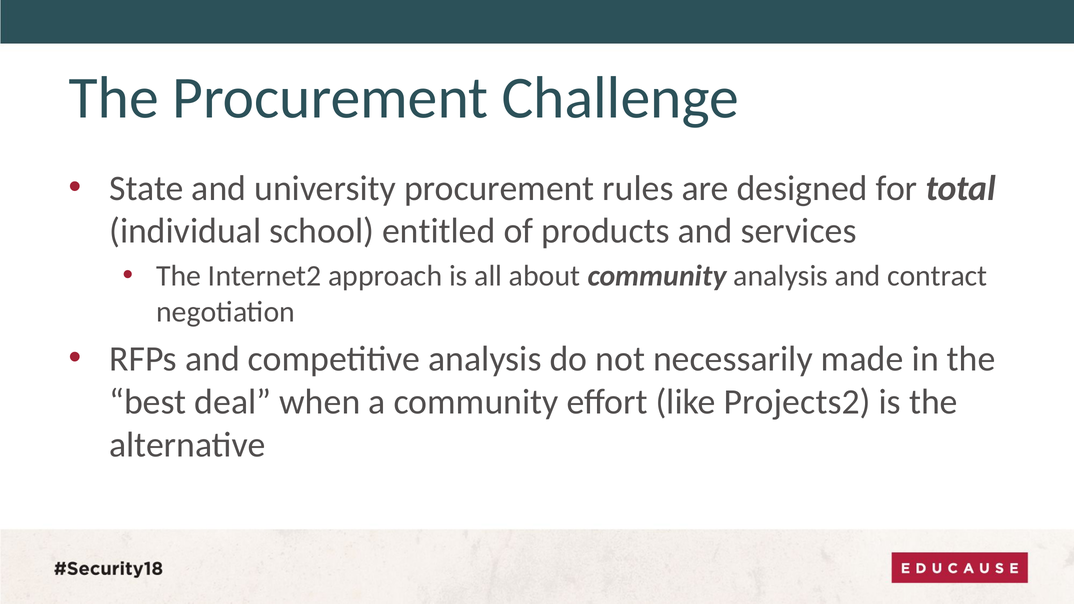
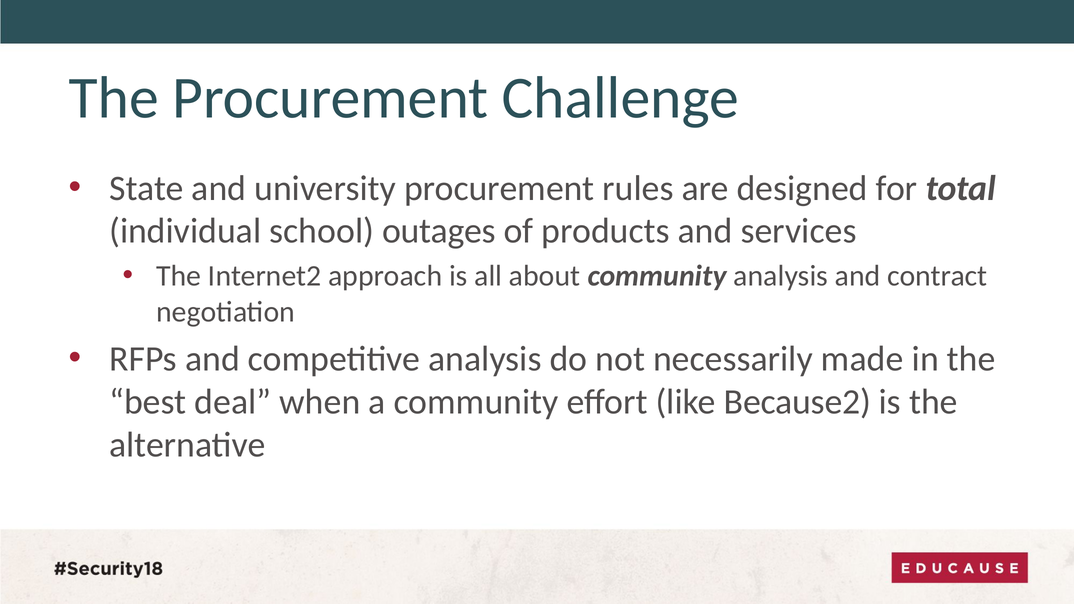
entitled: entitled -> outages (439, 231)
Projects2: Projects2 -> Because2 (797, 402)
